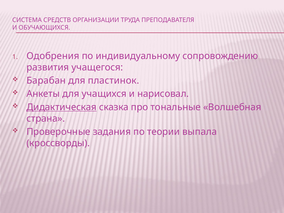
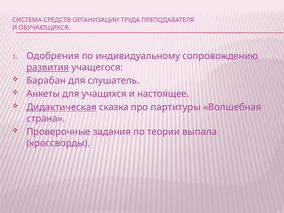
развития underline: none -> present (48, 67)
пластинок: пластинок -> слушатель (114, 81)
нарисовал: нарисовал -> настоящее (163, 94)
тональные: тональные -> партитуры (176, 107)
